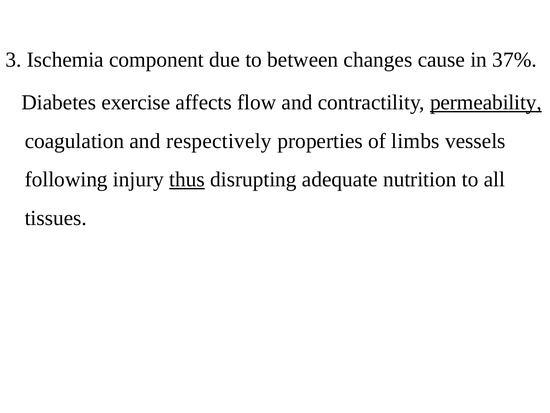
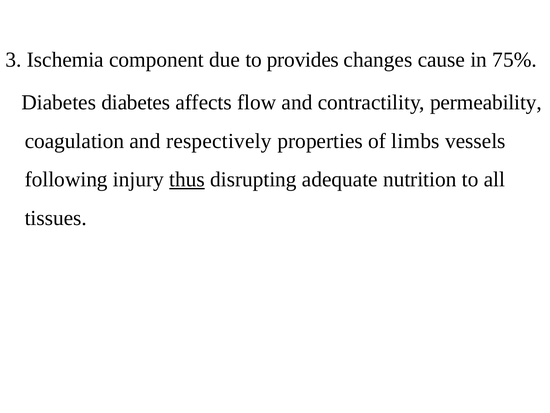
between: between -> provides (303, 60)
37%: 37% -> 75% (515, 60)
Diabetes exercise: exercise -> diabetes (136, 102)
permeability underline: present -> none (486, 102)
